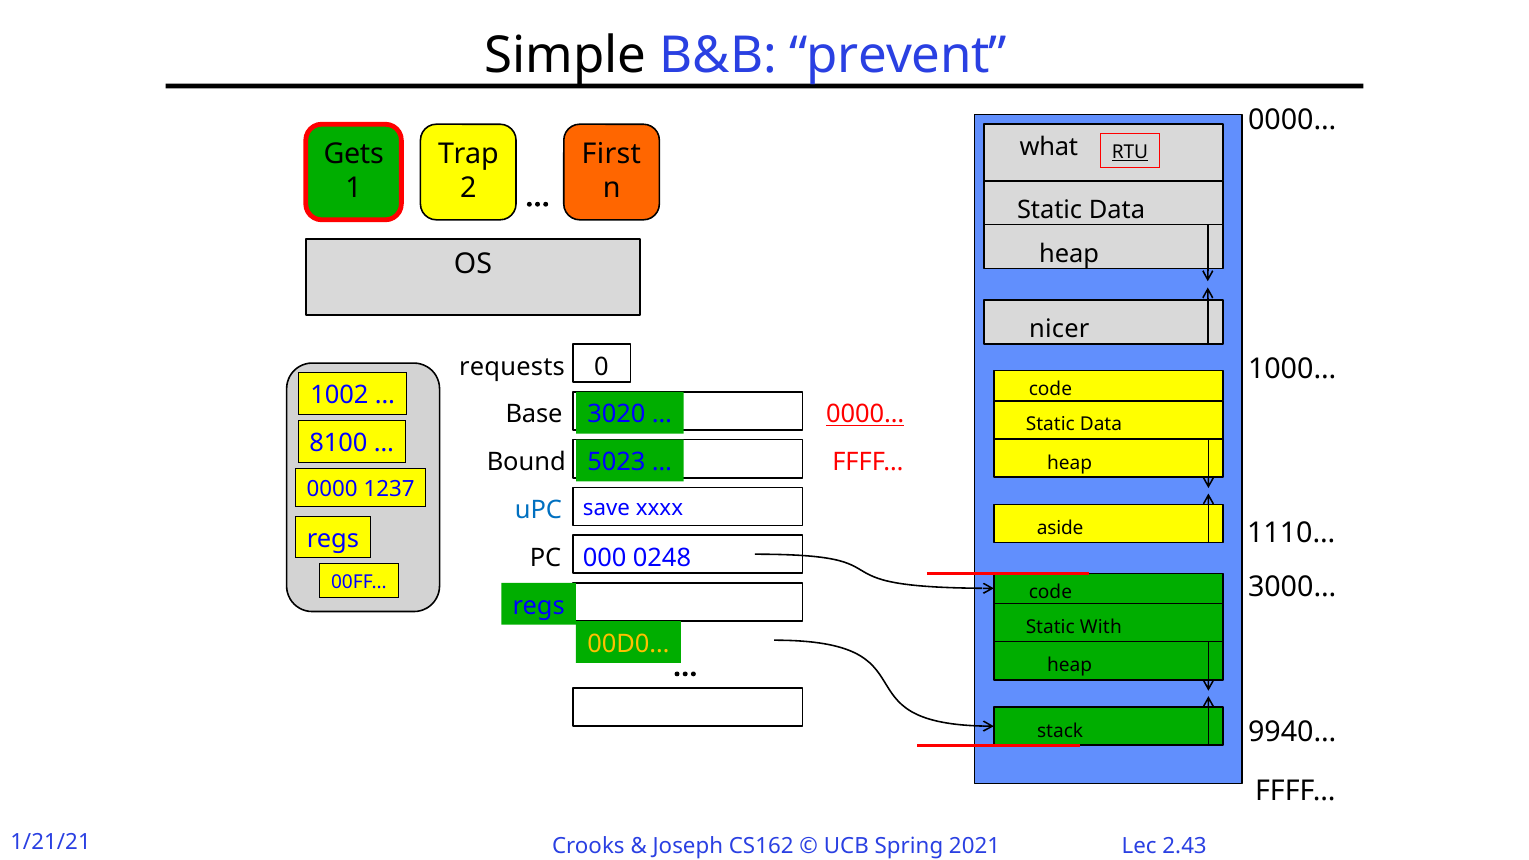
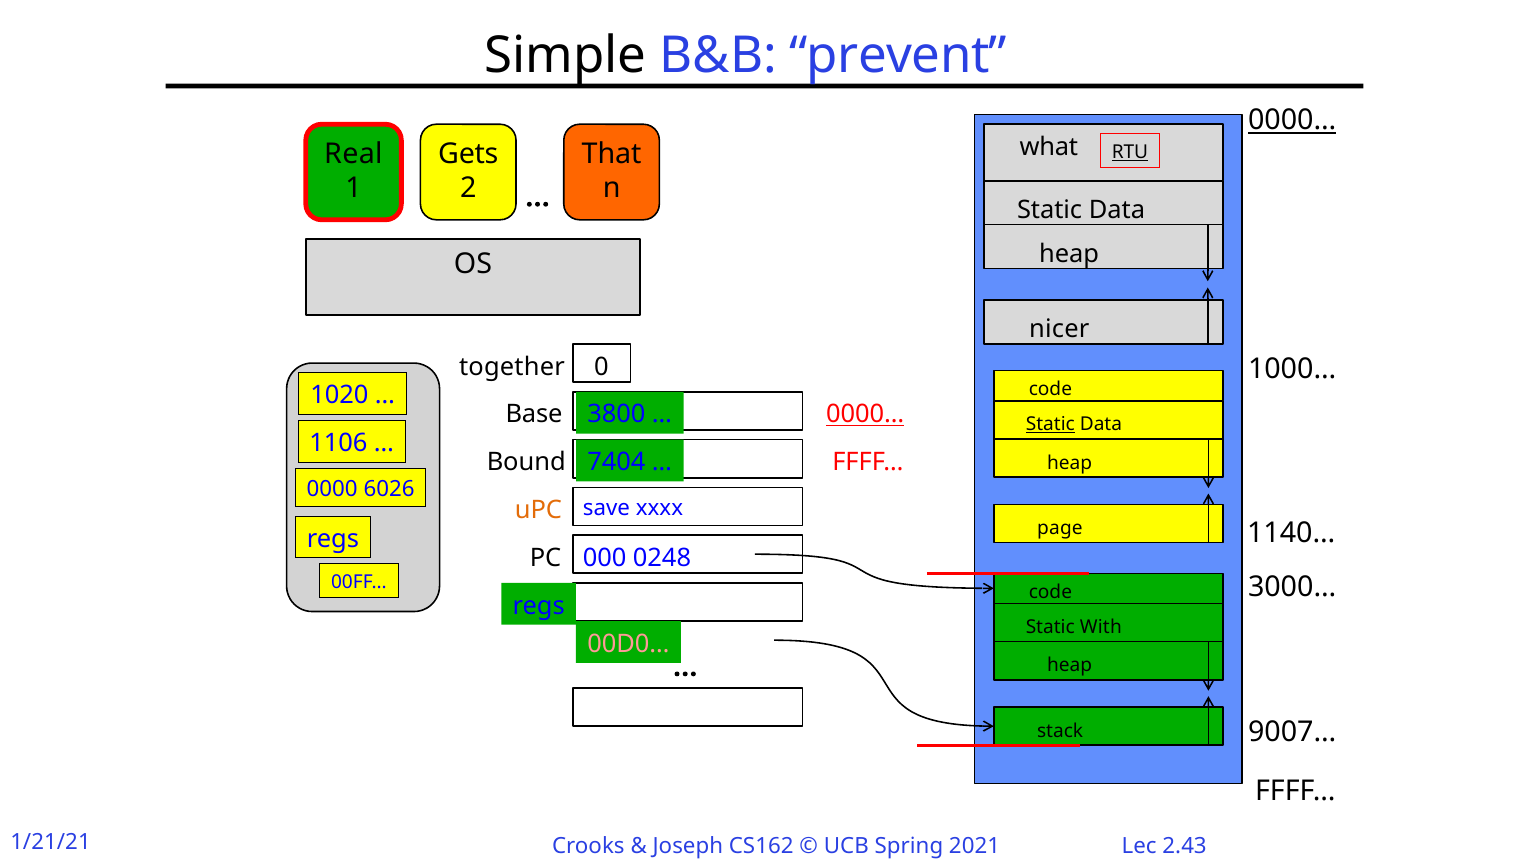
0000… underline: none -> present (1292, 120)
Gets: Gets -> Real (353, 154)
Trap: Trap -> Gets (468, 154)
First: First -> That (612, 154)
requests: requests -> together (512, 367)
1002: 1002 -> 1020 (339, 395)
3020: 3020 -> 3800 (616, 414)
Static underline: none -> present (1050, 425)
8100: 8100 -> 1106 (338, 443)
5023: 5023 -> 7404 (616, 462)
1237: 1237 -> 6026 (389, 489)
uPC colour: blue -> orange (539, 510)
aside: aside -> page (1060, 528)
1110…: 1110… -> 1140… (1291, 533)
00D0… colour: yellow -> pink (628, 644)
9940…: 9940… -> 9007… (1292, 732)
